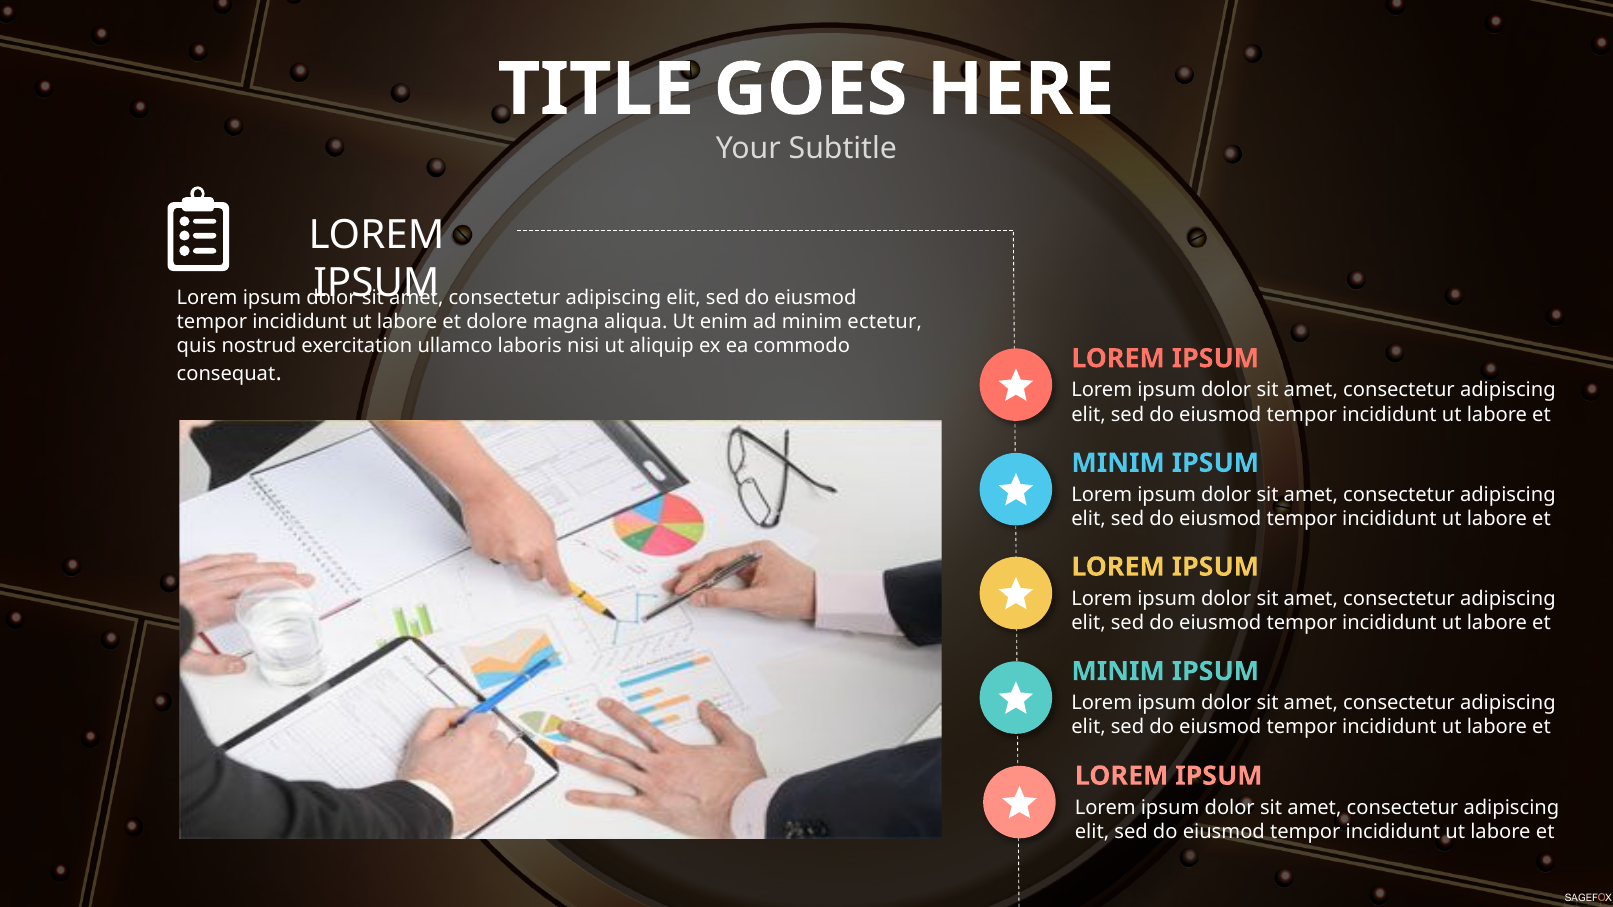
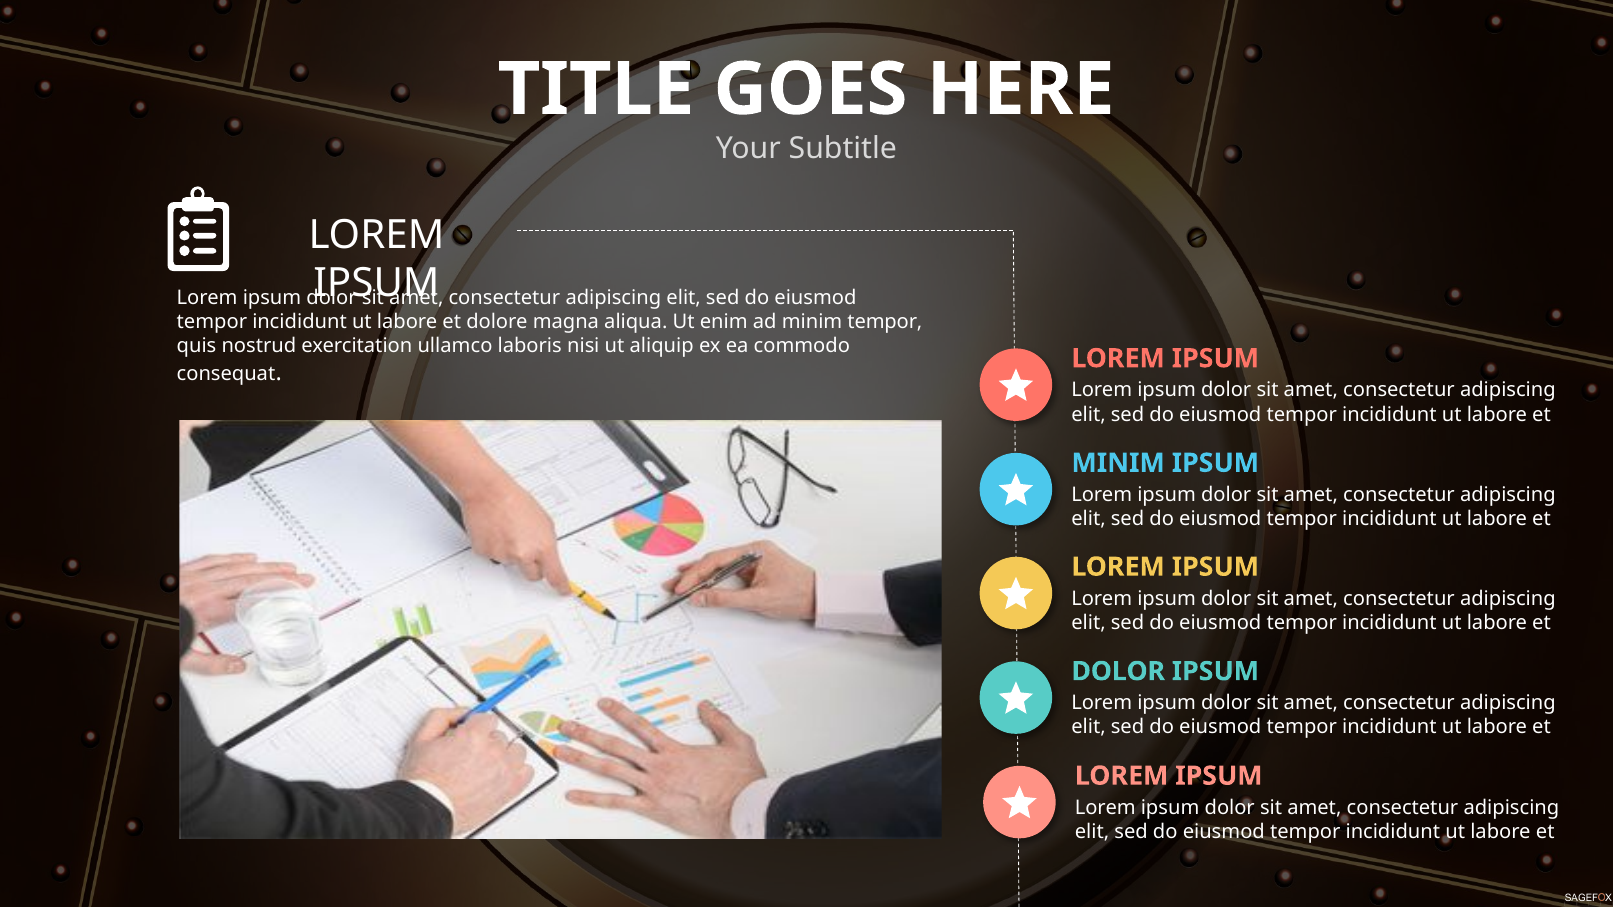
minim ectetur: ectetur -> tempor (885, 322)
MINIM: MINIM -> DOLOR (1118, 672)
